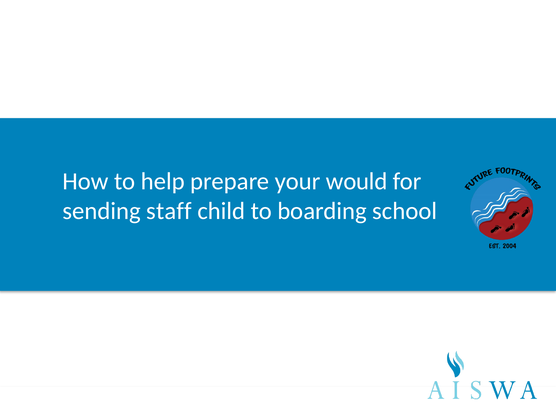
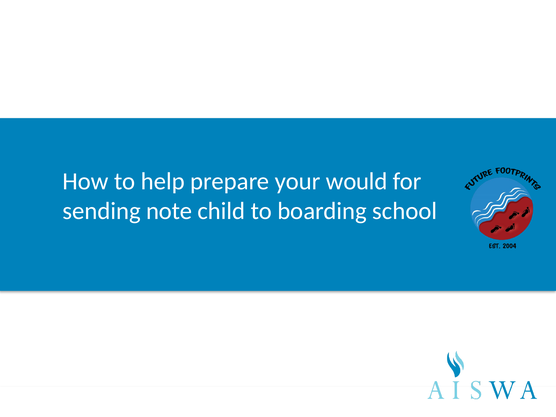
staff: staff -> note (169, 211)
